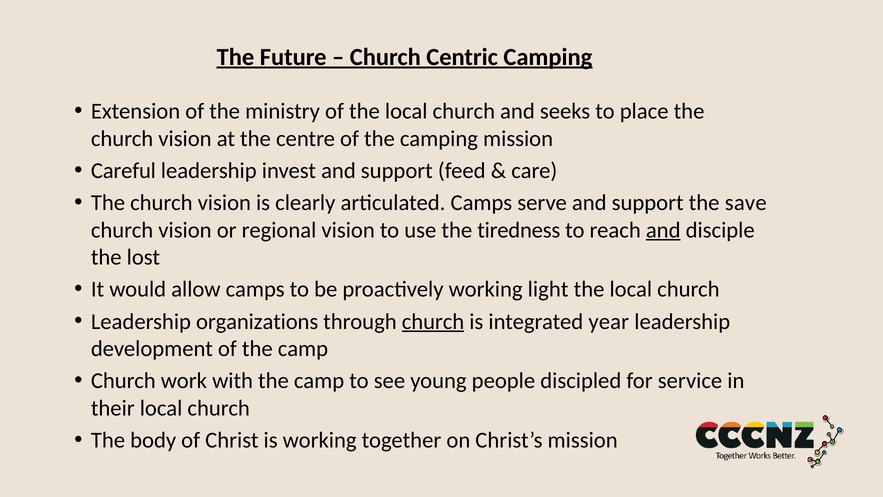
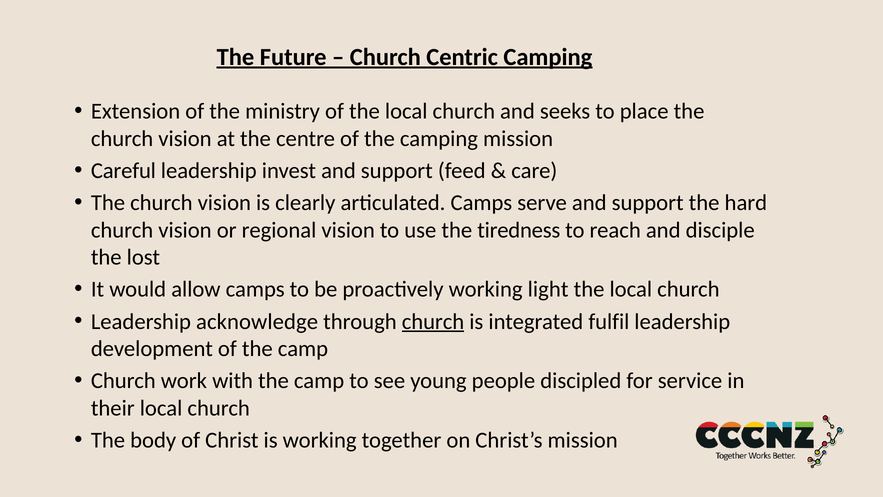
save: save -> hard (746, 203)
and underline: present -> none (663, 230)
organizations: organizations -> acknowledge (257, 321)
year: year -> fulfil (609, 321)
